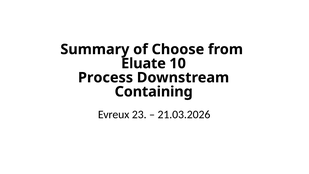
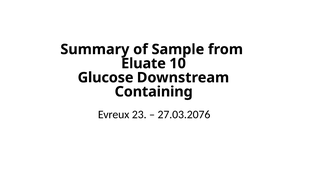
Choose: Choose -> Sample (178, 49)
Process: Process -> Glucose (106, 77)
21.03.2026: 21.03.2026 -> 27.03.2076 (184, 114)
